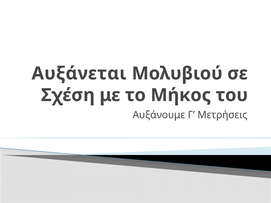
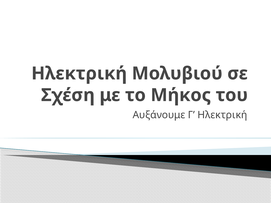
Αυξάνεται: Αυξάνεται -> Ηλεκτρική (79, 74)
Γ Μετρήσεις: Μετρήσεις -> Ηλεκτρική (222, 115)
